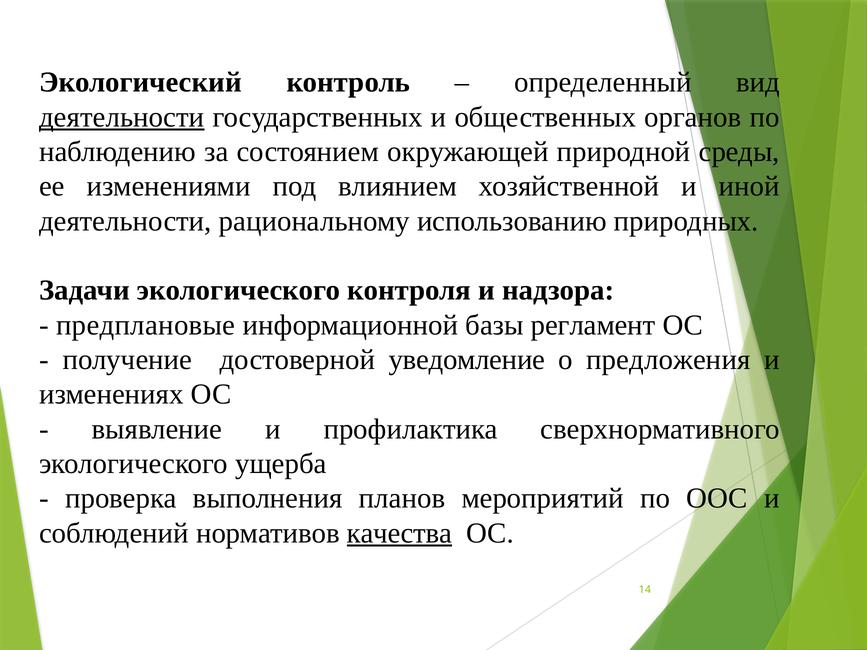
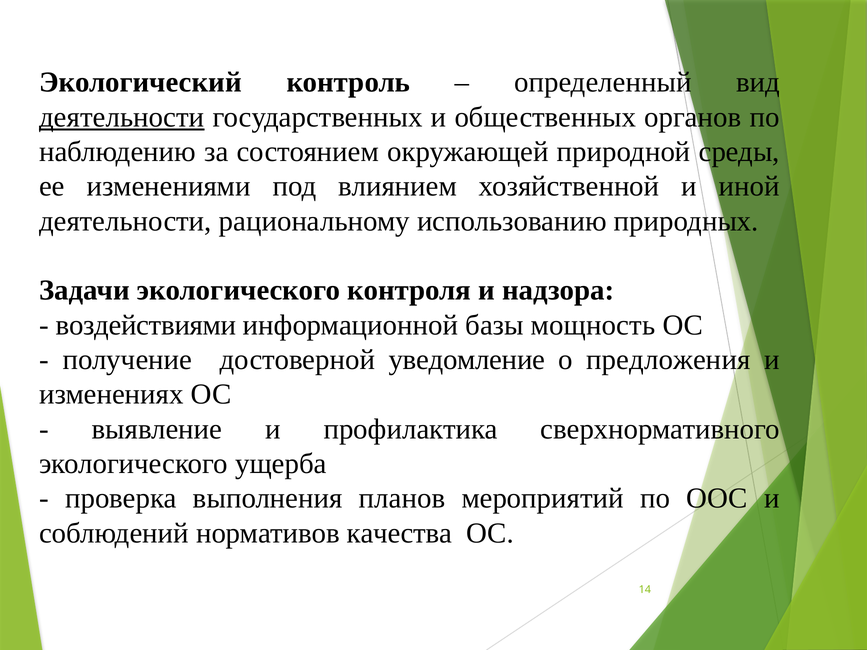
предплановые: предплановые -> воздействиями (146, 325)
регламент: регламент -> мощность (593, 325)
качества underline: present -> none (399, 533)
